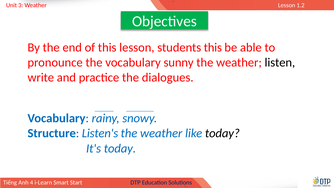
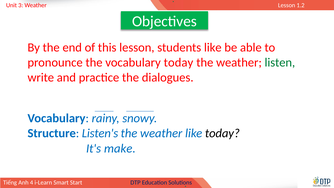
students this: this -> like (213, 47)
vocabulary sunny: sunny -> today (178, 62)
listen colour: black -> green (280, 62)
It's today: today -> make (120, 148)
